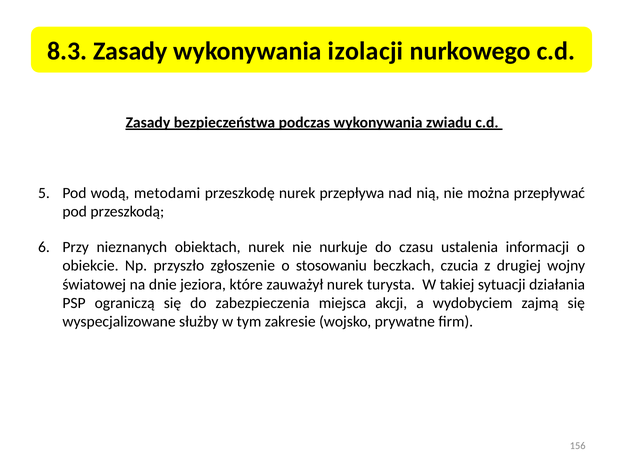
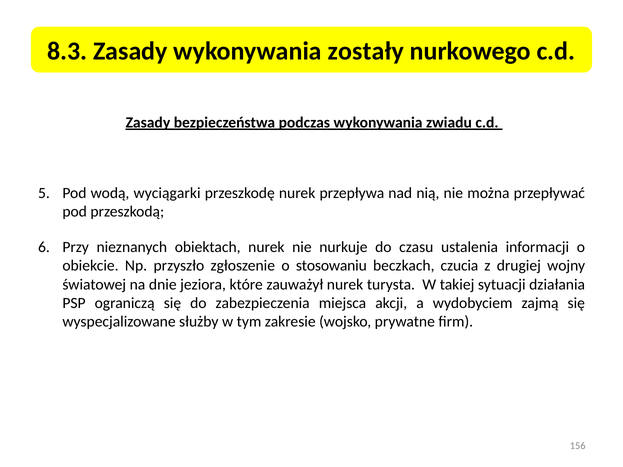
izolacji: izolacji -> zostały (366, 51)
metodami: metodami -> wyciągarki (167, 193)
